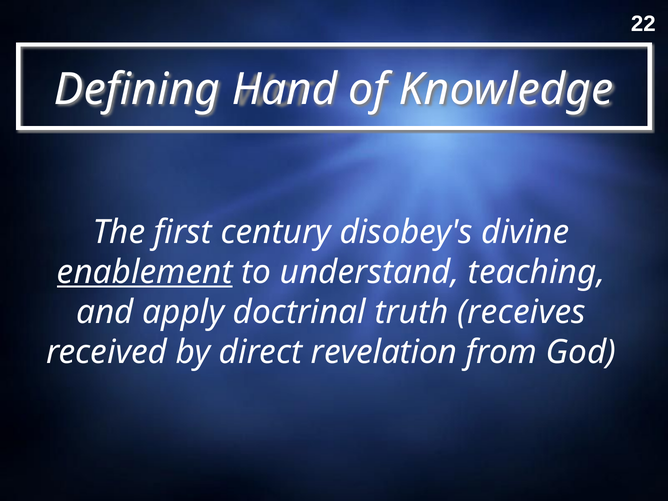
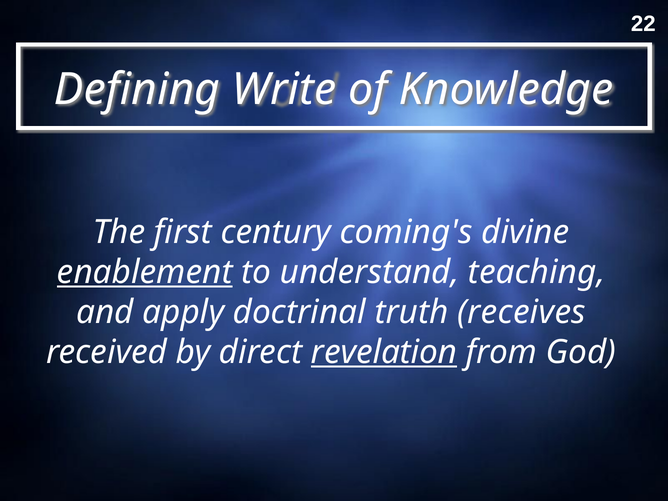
Hand: Hand -> Write (284, 89)
disobey's: disobey's -> coming's (406, 232)
revelation underline: none -> present (384, 352)
